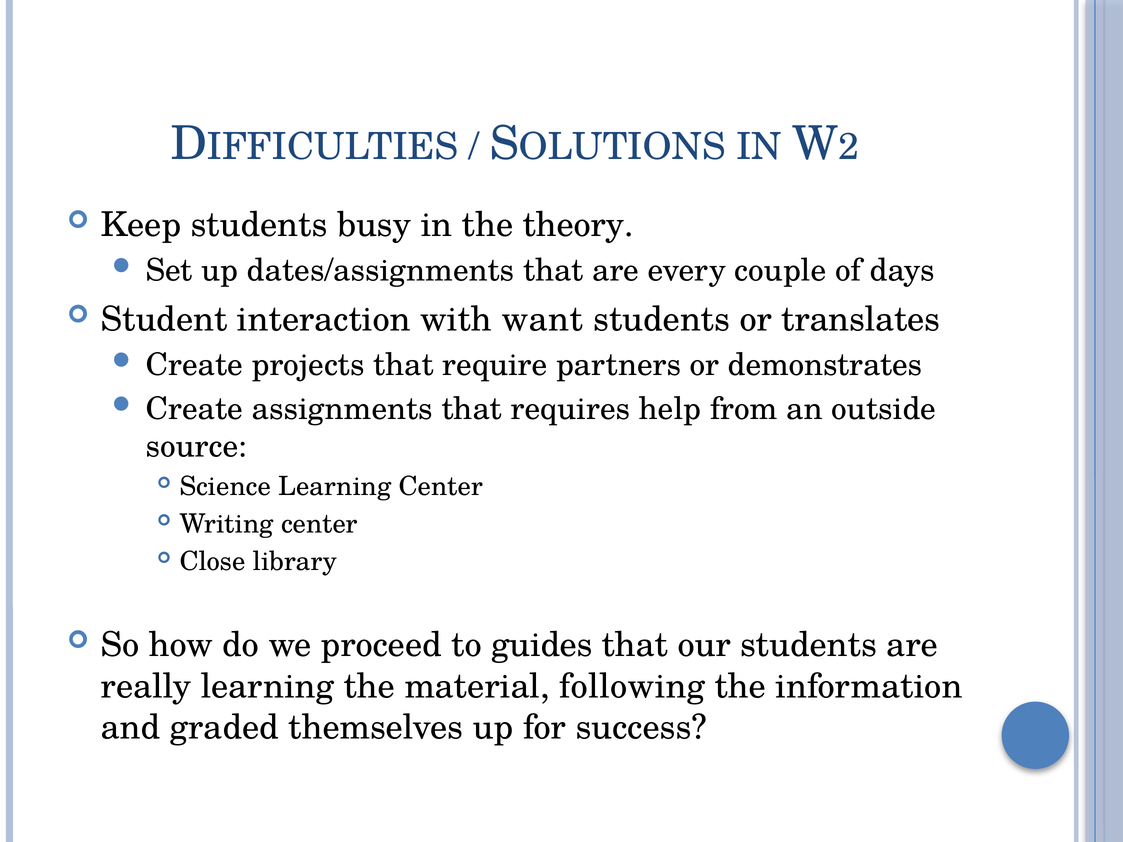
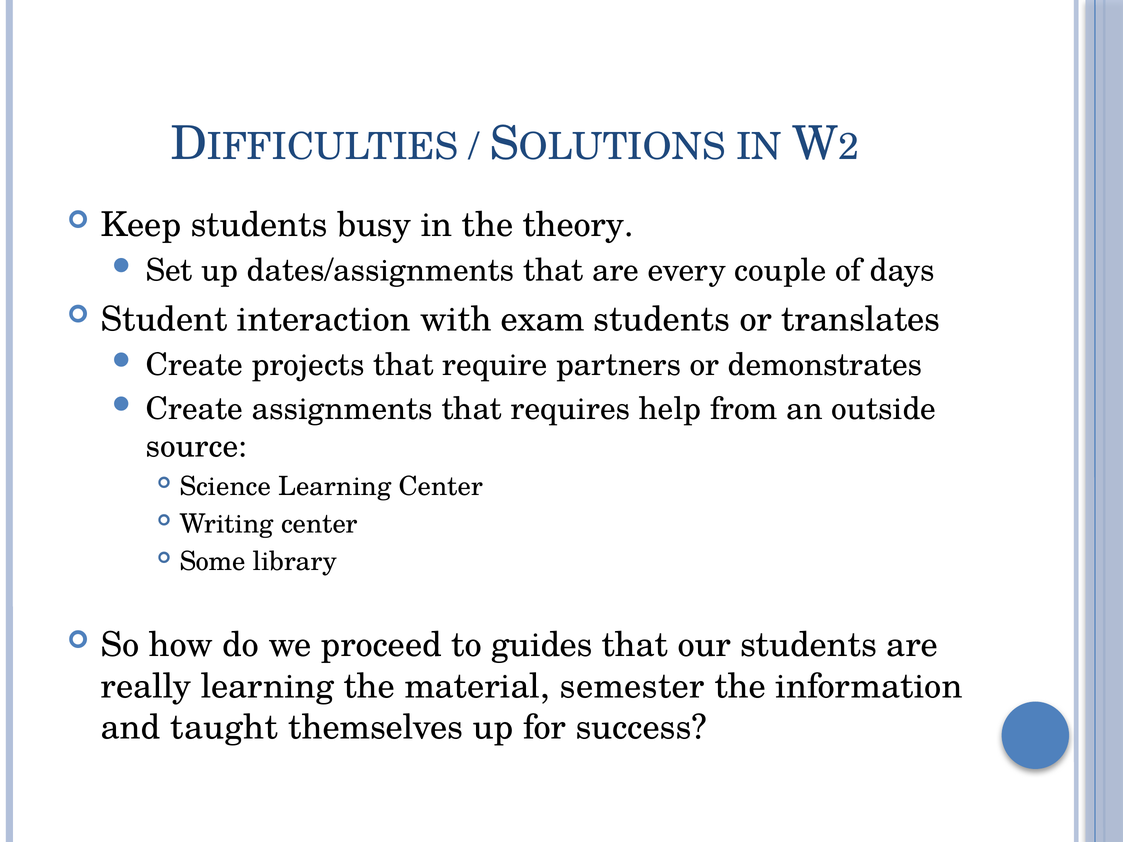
want: want -> exam (543, 320)
Close: Close -> Some (213, 561)
following: following -> semester (632, 686)
graded: graded -> taught (224, 728)
